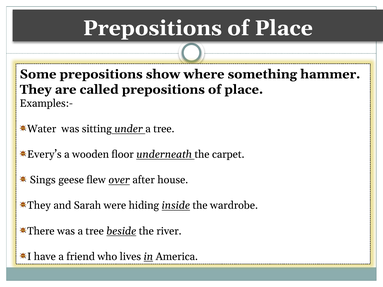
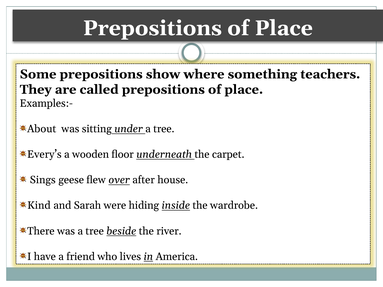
hammer: hammer -> teachers (330, 74)
Water: Water -> About (42, 129)
They: They -> Kind (39, 206)
